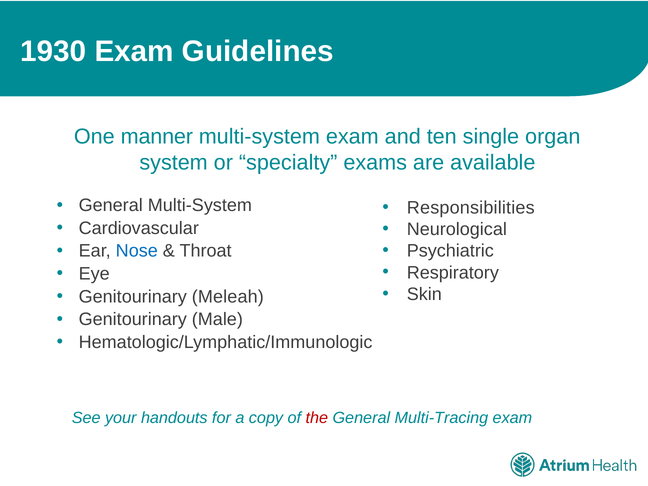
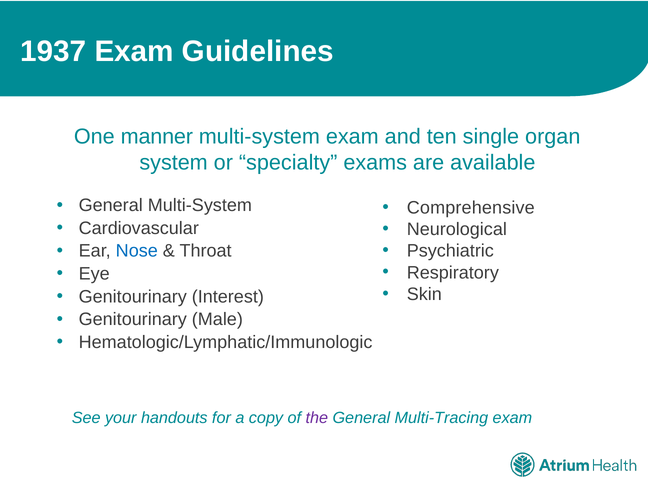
1930: 1930 -> 1937 (53, 51)
Responsibilities: Responsibilities -> Comprehensive (471, 208)
Meleah: Meleah -> Interest (228, 297)
the colour: red -> purple (317, 418)
